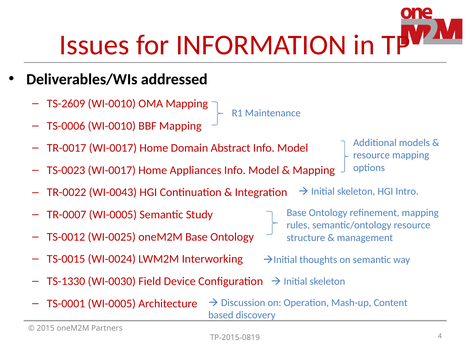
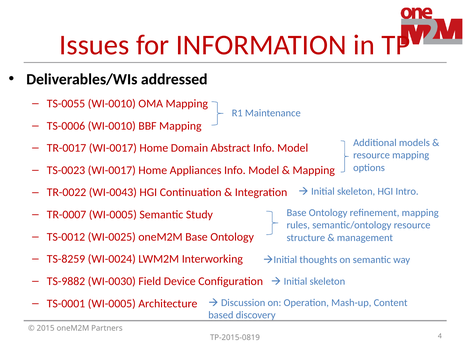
TS-2609: TS-2609 -> TS-0055 (66, 104)
TS-0015: TS-0015 -> TS-8259 (66, 259)
TS-1330: TS-1330 -> TS-9882 (66, 282)
